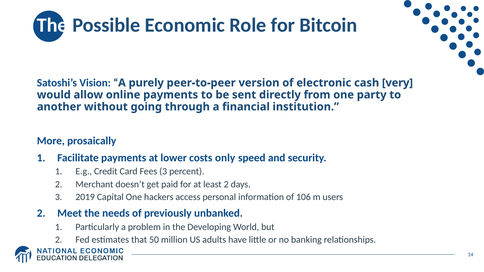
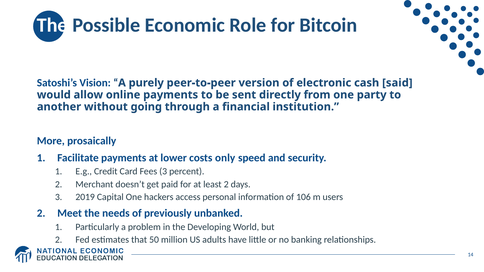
very: very -> said (397, 83)
